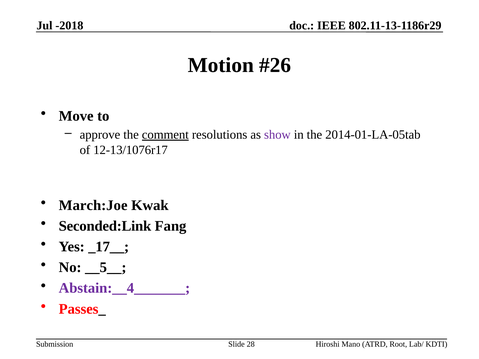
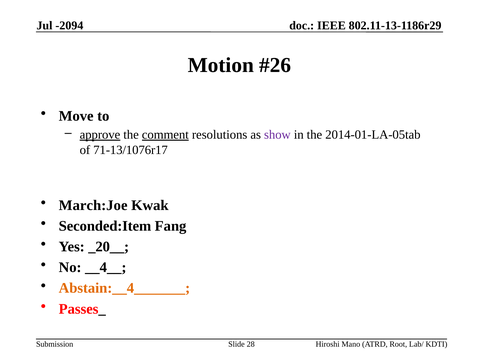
-2018: -2018 -> -2094 (69, 26)
approve underline: none -> present (100, 135)
12-13/1076r17: 12-13/1076r17 -> 71-13/1076r17 (131, 150)
Seconded:Link: Seconded:Link -> Seconded:Item (105, 226)
_17__: _17__ -> _20__ (109, 247)
__5__: __5__ -> __4__ (106, 268)
Abstain:__4_______ colour: purple -> orange (124, 288)
